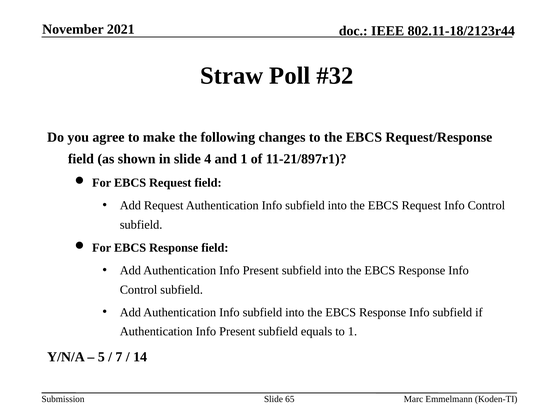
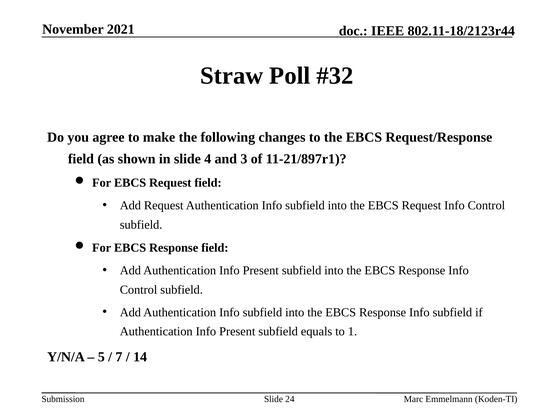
and 1: 1 -> 3 (244, 159)
65: 65 -> 24 (290, 398)
